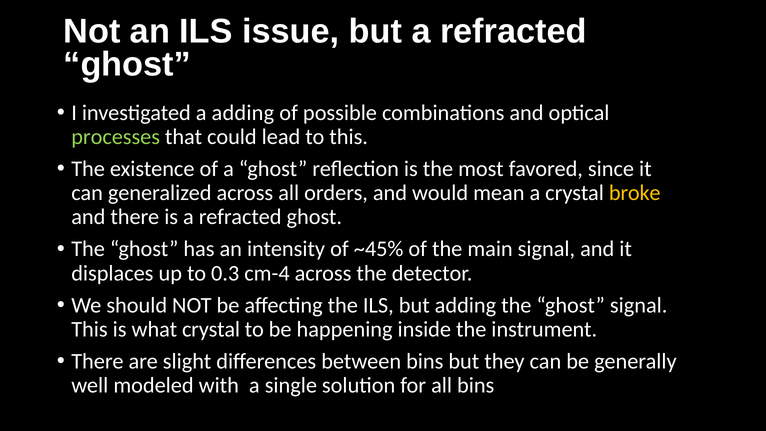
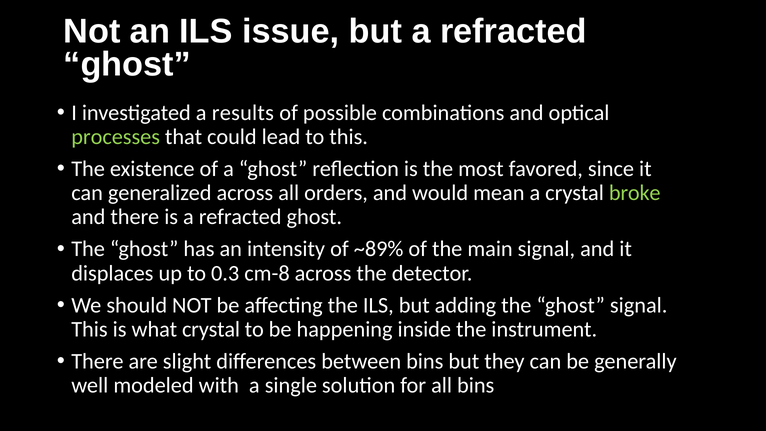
a adding: adding -> results (243, 113)
broke colour: yellow -> light green (635, 193)
~45%: ~45% -> ~89% (379, 249)
cm-4: cm-4 -> cm-8 (267, 273)
